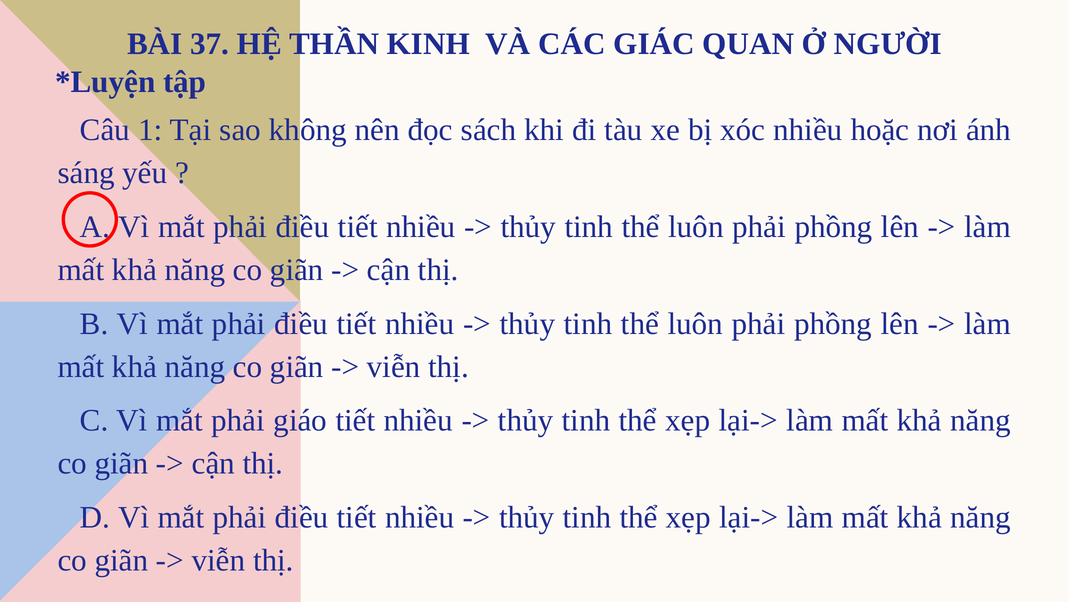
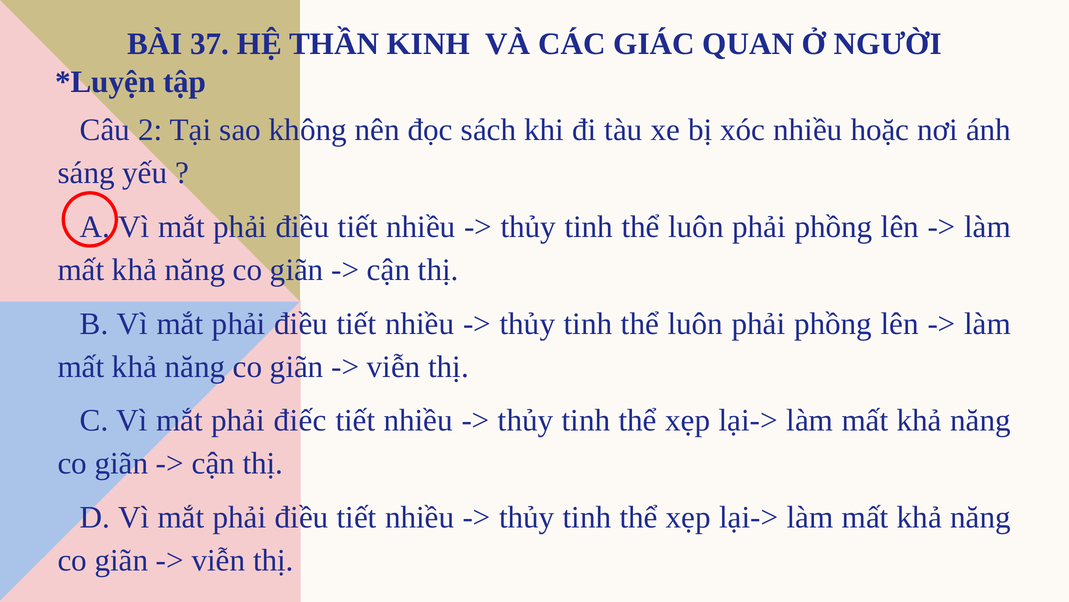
1: 1 -> 2 (150, 130)
giáo: giáo -> điếc (300, 420)
